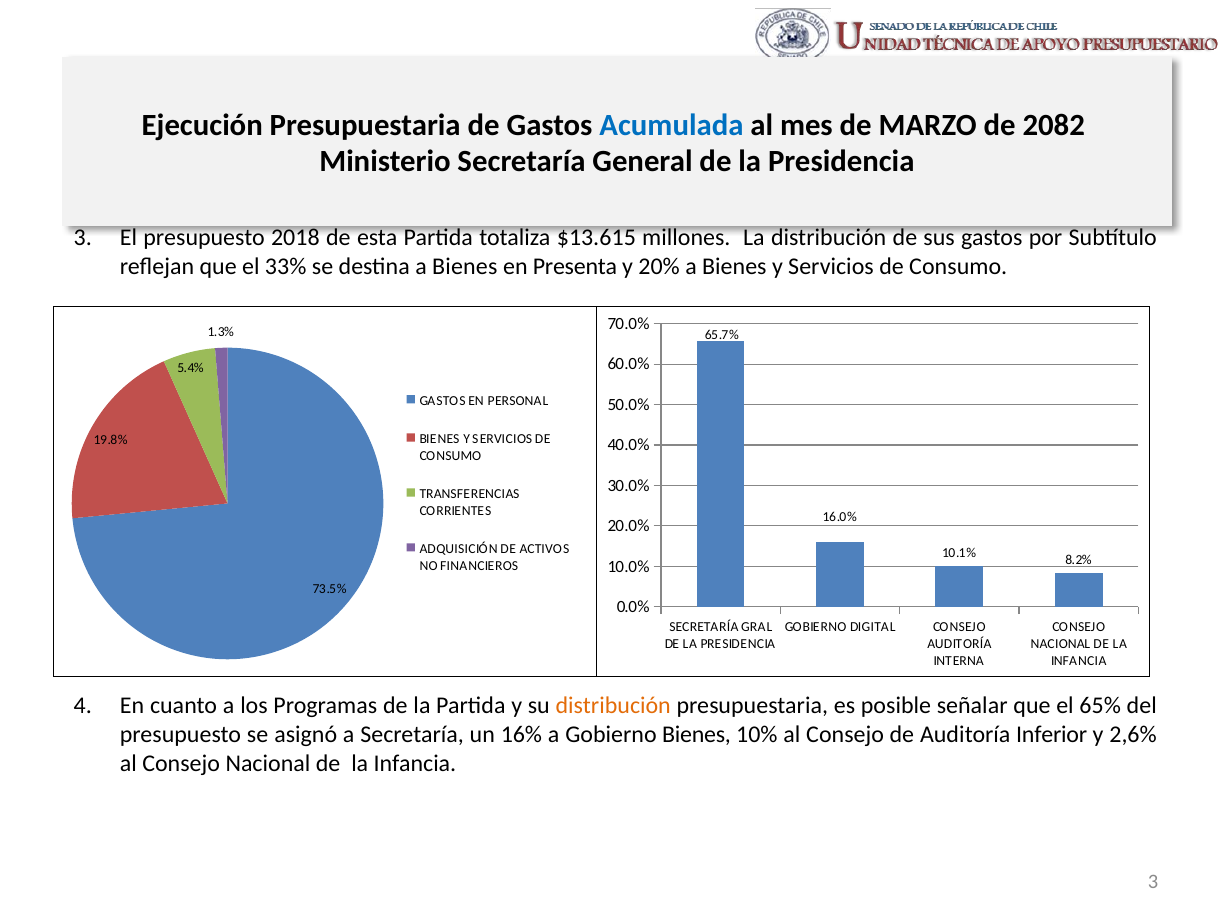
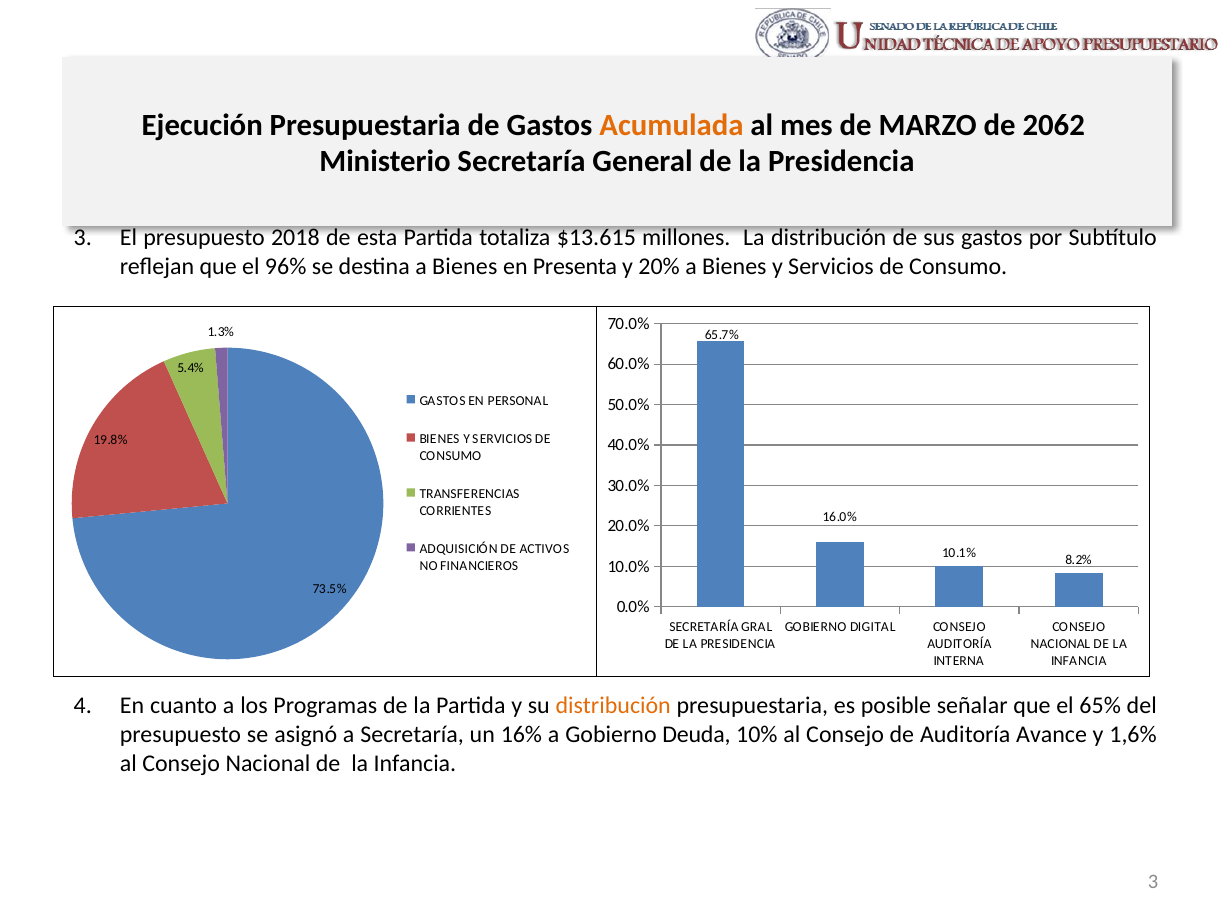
Acumulada colour: blue -> orange (671, 125)
2082: 2082 -> 2062 (1054, 125)
33%: 33% -> 96% (286, 266)
Gobierno Bienes: Bienes -> Deuda (696, 734)
Inferior: Inferior -> Avance (1052, 734)
2,6%: 2,6% -> 1,6% (1133, 734)
